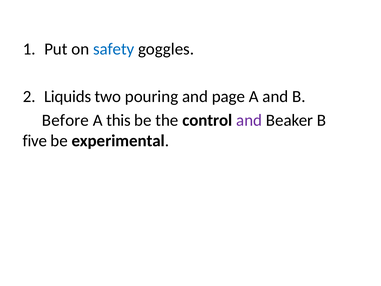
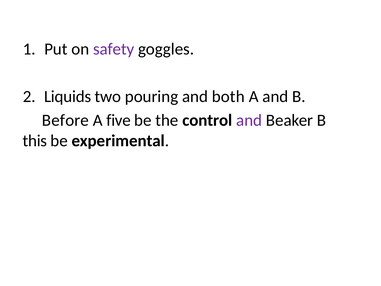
safety colour: blue -> purple (114, 49)
page: page -> both (228, 96)
this: this -> five (119, 120)
five: five -> this (35, 141)
